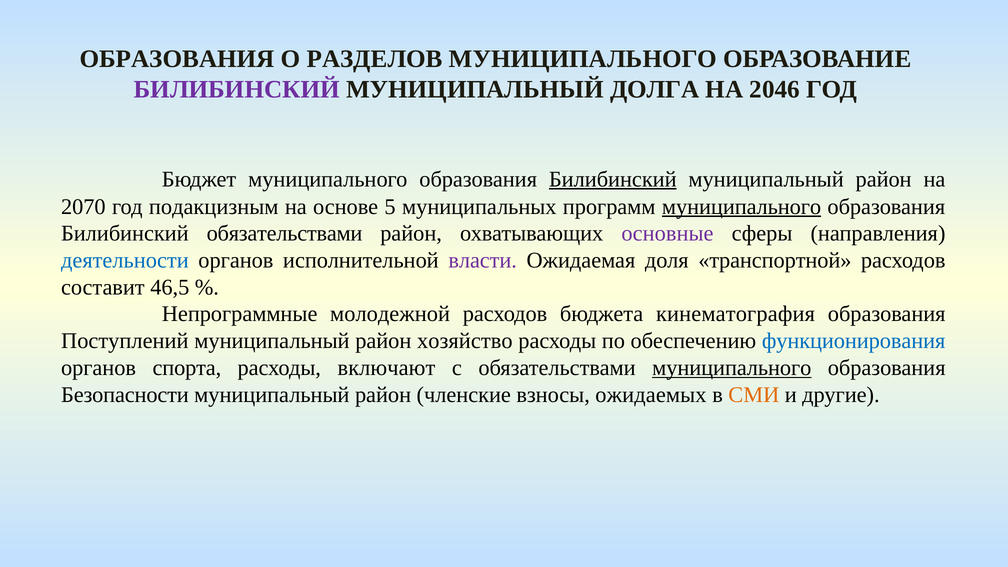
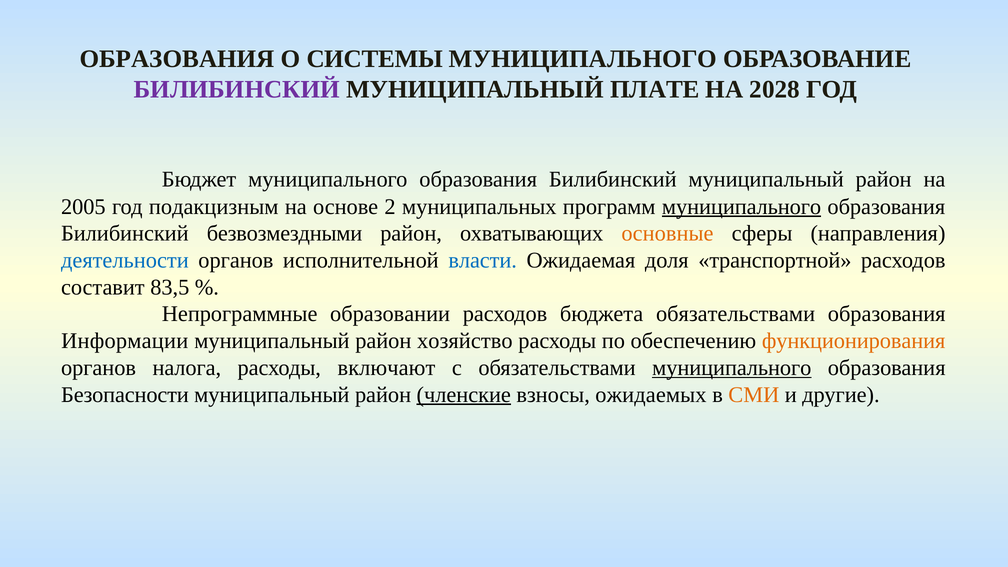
РАЗДЕЛОВ: РАЗДЕЛОВ -> СИСТЕМЫ (375, 59)
ДОЛГА: ДОЛГА -> ПЛАТЕ (655, 89)
2046: 2046 -> 2028 (775, 89)
Билибинский underline: present -> none (613, 179)
2070: 2070 -> 2005 (83, 207)
5: 5 -> 2 (390, 207)
Билибинский обязательствами: обязательствами -> безвозмездными (285, 234)
основные colour: purple -> orange (667, 234)
власти colour: purple -> blue (483, 260)
46,5: 46,5 -> 83,5 (170, 287)
молодежной: молодежной -> образовании (390, 314)
бюджета кинематография: кинематография -> обязательствами (736, 314)
Поступлений: Поступлений -> Информации (125, 341)
функционирования colour: blue -> orange (854, 341)
спорта: спорта -> налога (187, 368)
членские underline: none -> present (464, 395)
